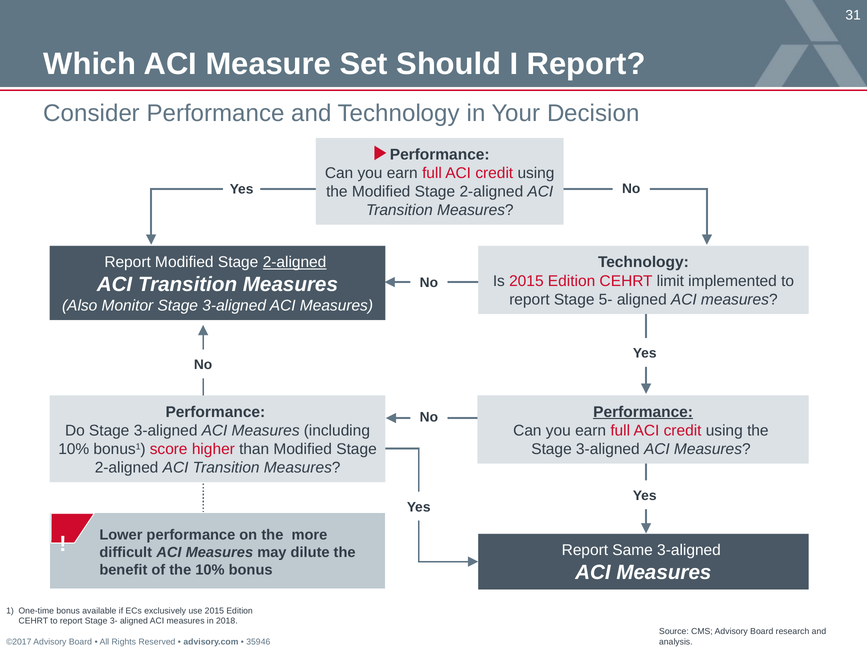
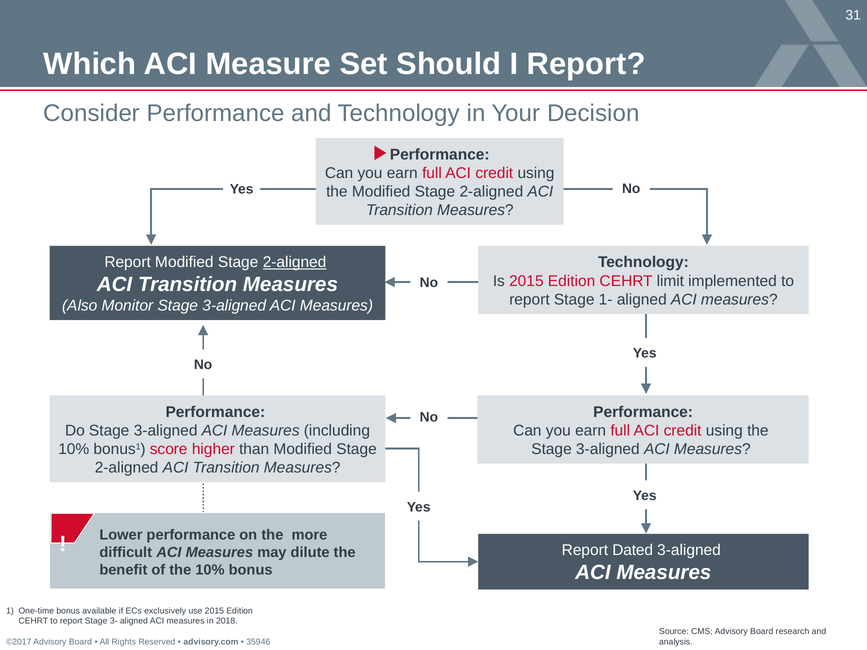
5-: 5- -> 1- (606, 300)
Performance underline: present -> none (643, 412)
Same: Same -> Dated (633, 551)
